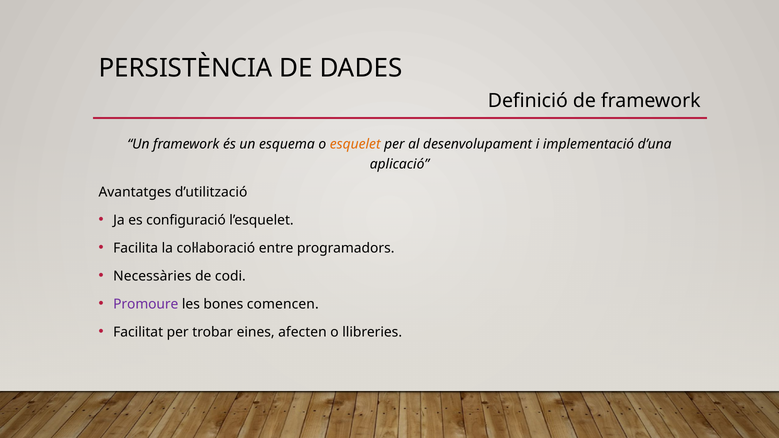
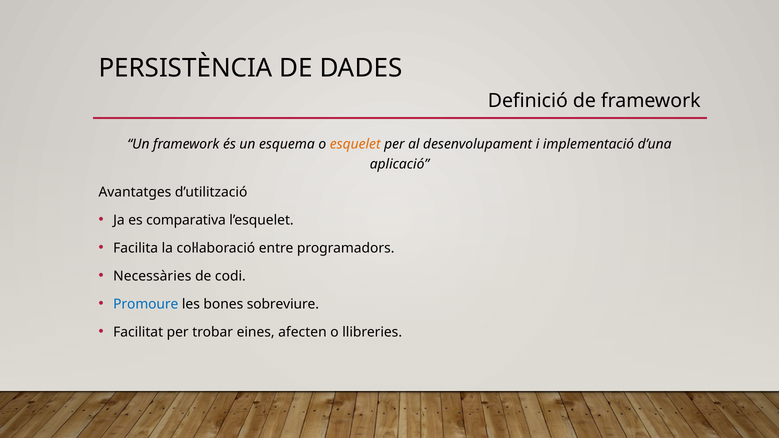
configuració: configuració -> comparativa (186, 220)
Promoure colour: purple -> blue (146, 304)
comencen: comencen -> sobreviure (283, 304)
